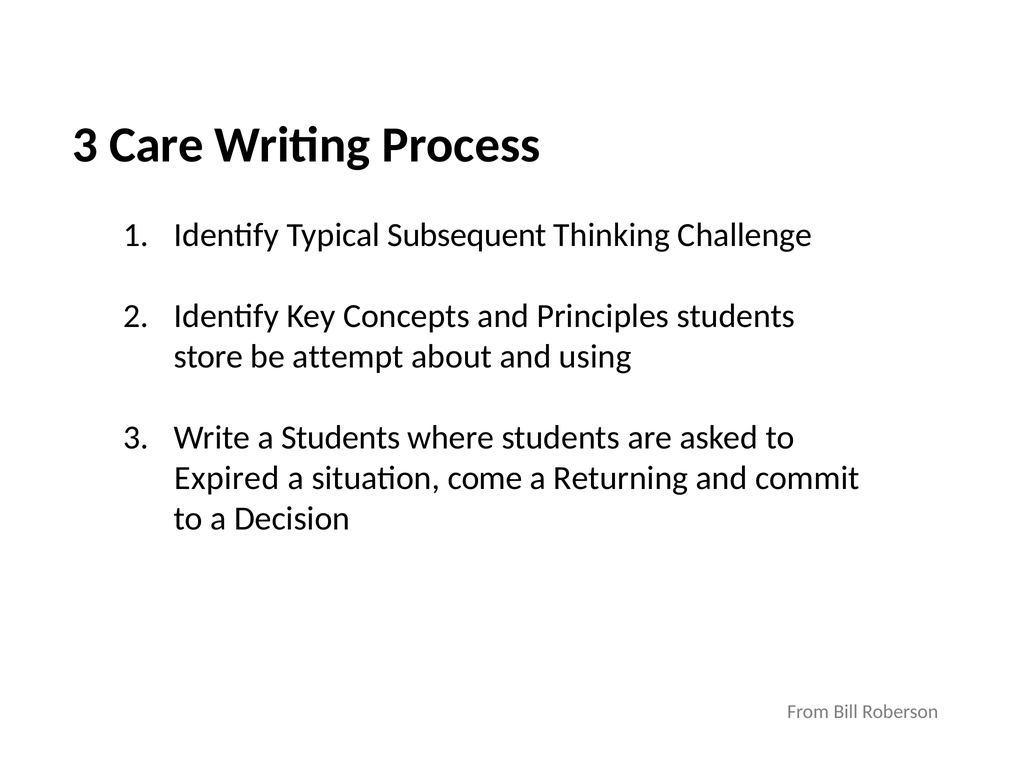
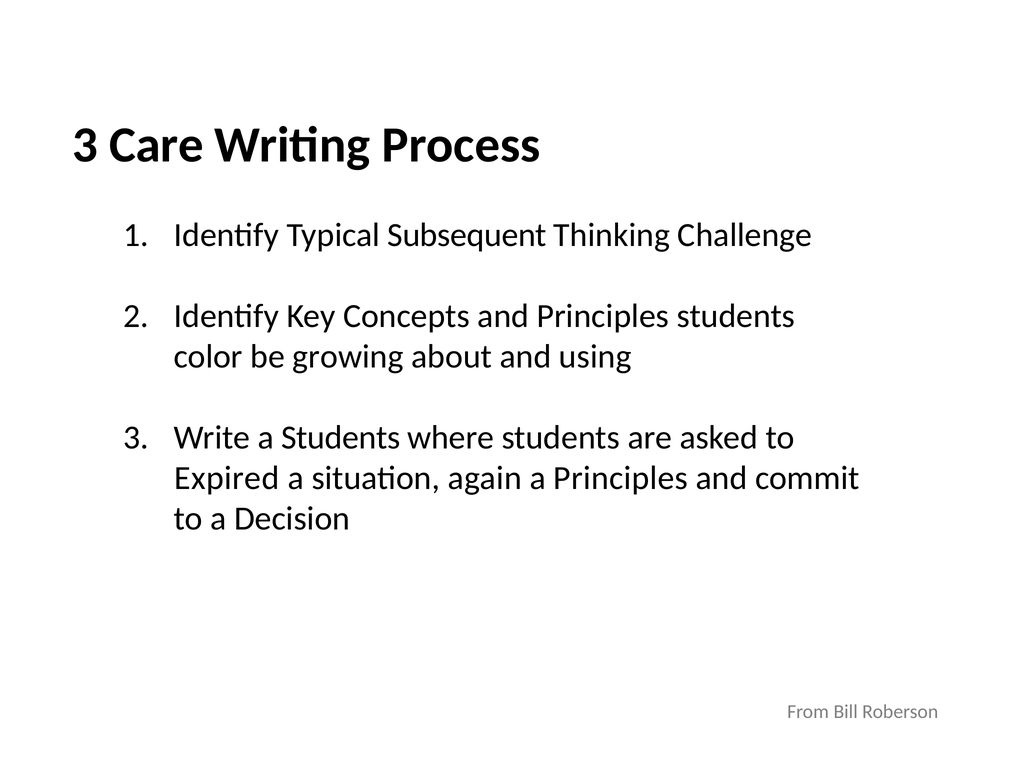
store: store -> color (208, 357)
attempt: attempt -> growing (348, 357)
come: come -> again (485, 478)
a Returning: Returning -> Principles (621, 478)
